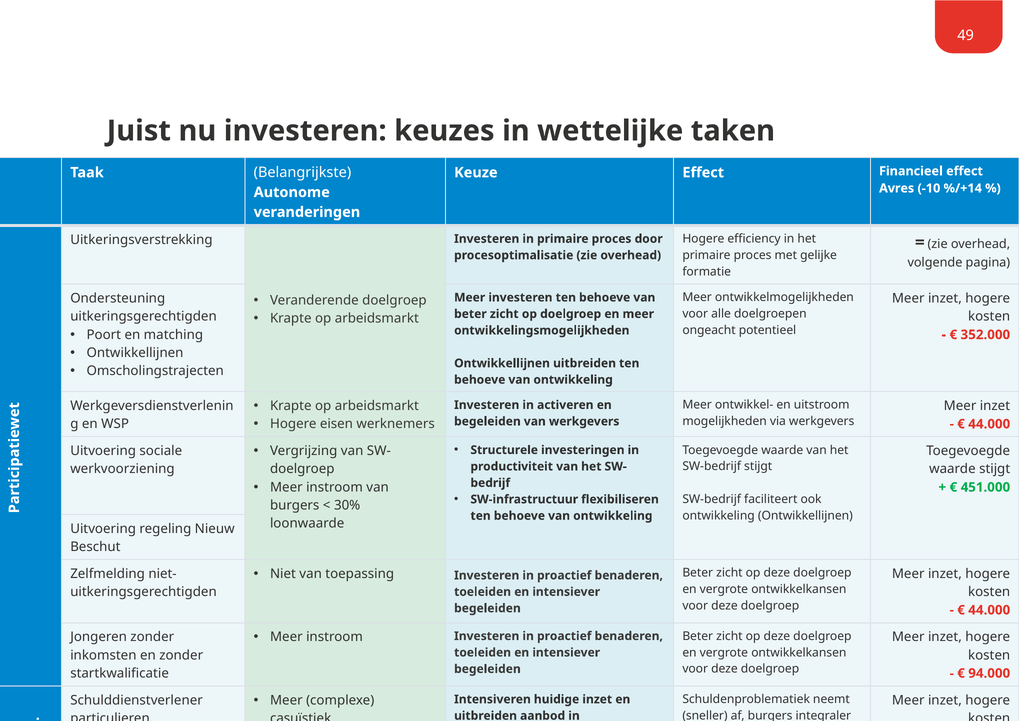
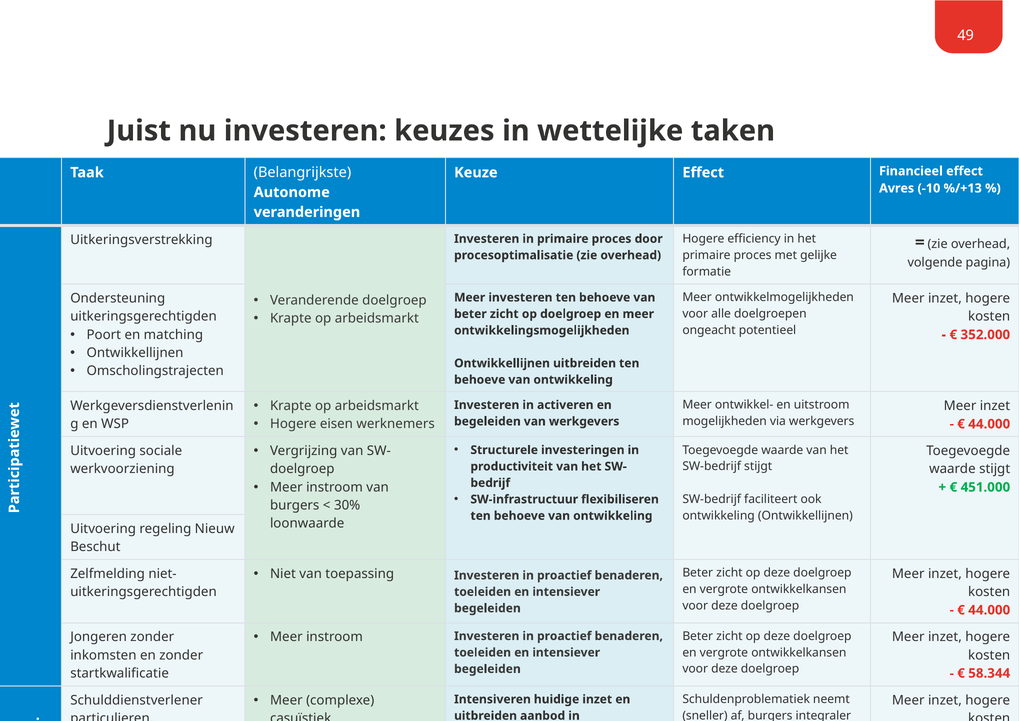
%/+14: %/+14 -> %/+13 (963, 188)
94.000: 94.000 -> 58.344 (989, 673)
